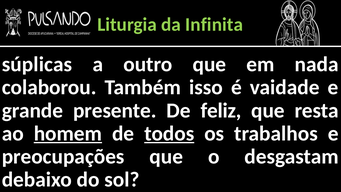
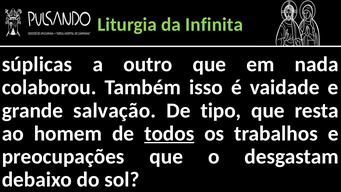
presente: presente -> salvação (115, 110)
feliz: feliz -> tipo (221, 110)
homem underline: present -> none (68, 133)
